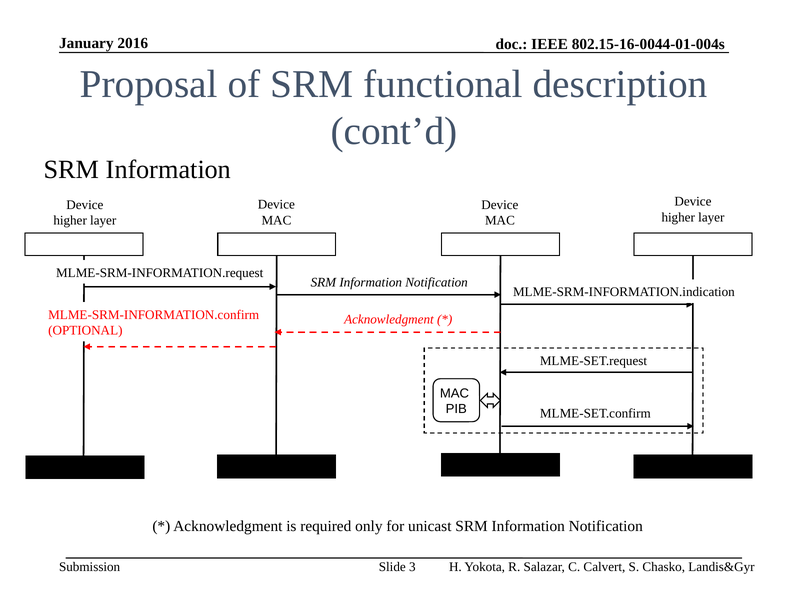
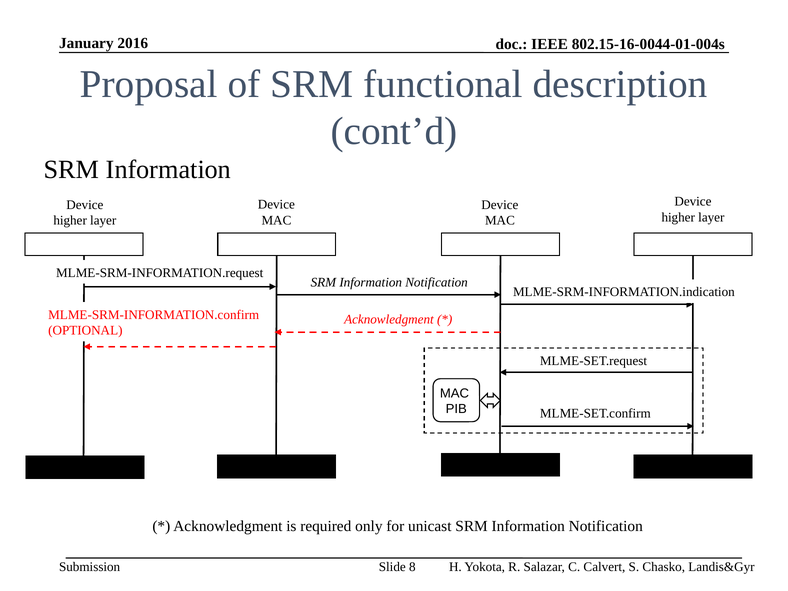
3: 3 -> 8 (412, 567)
